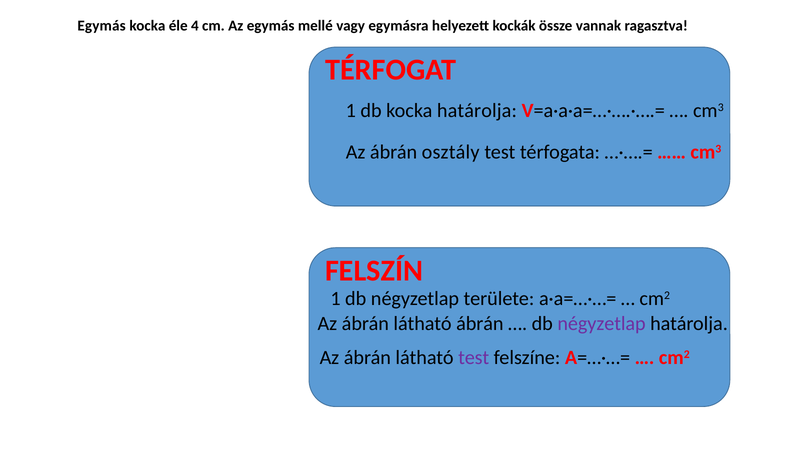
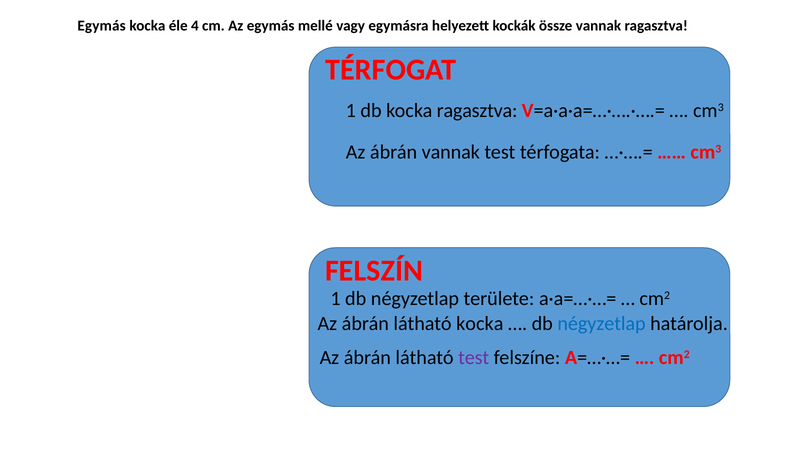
kocka határolja: határolja -> ragasztva (477, 111)
ábrán osztály: osztály -> vannak (451, 152)
látható ábrán: ábrán -> kocka (480, 323)
négyzetlap colour: purple -> blue (602, 323)
